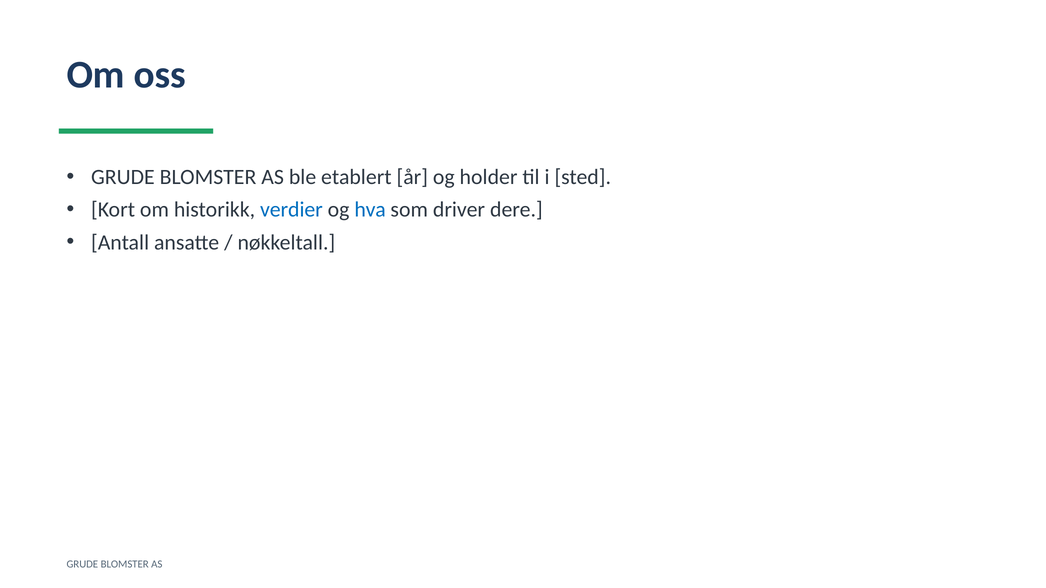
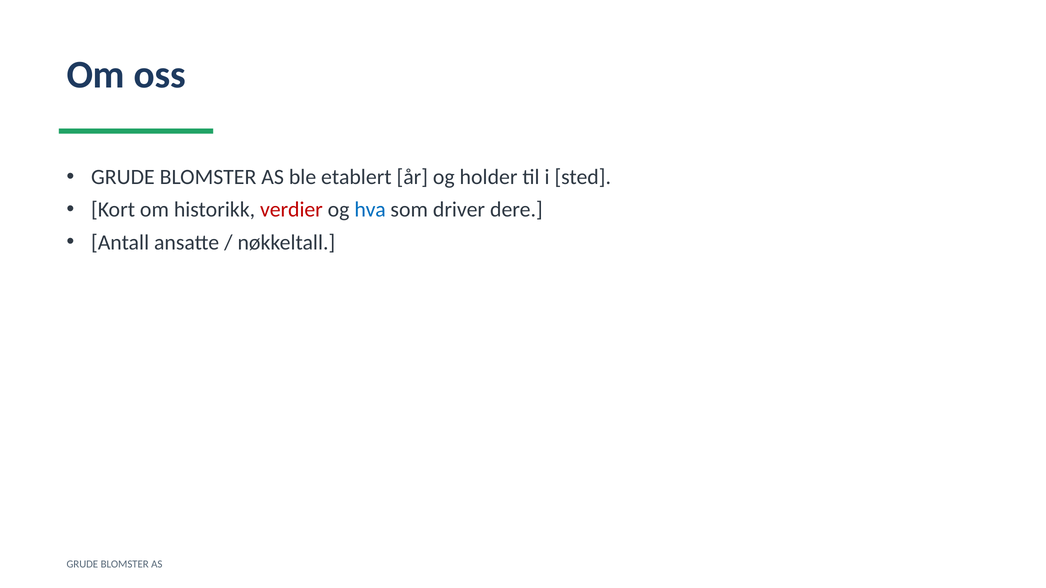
verdier colour: blue -> red (291, 210)
